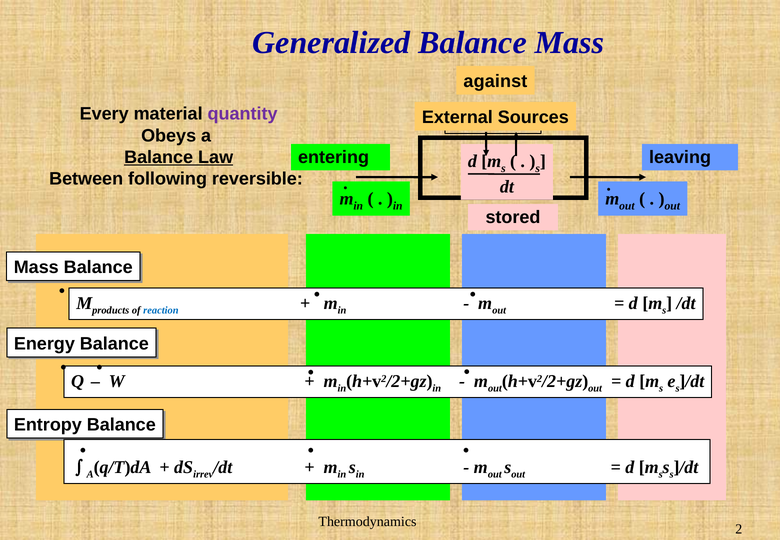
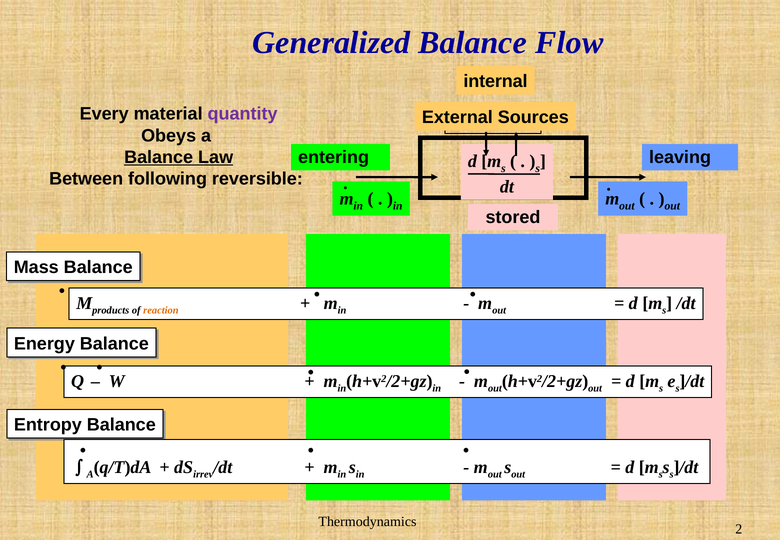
Generalized Balance Mass: Mass -> Flow (569, 43)
against: against -> internal (496, 82)
reaction colour: blue -> orange (161, 311)
